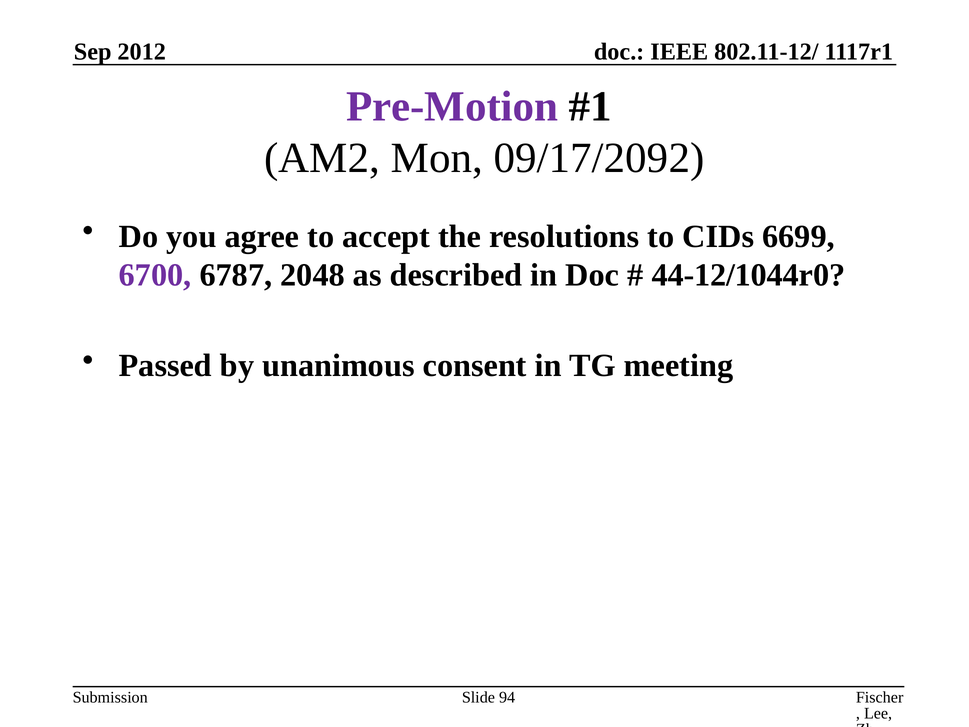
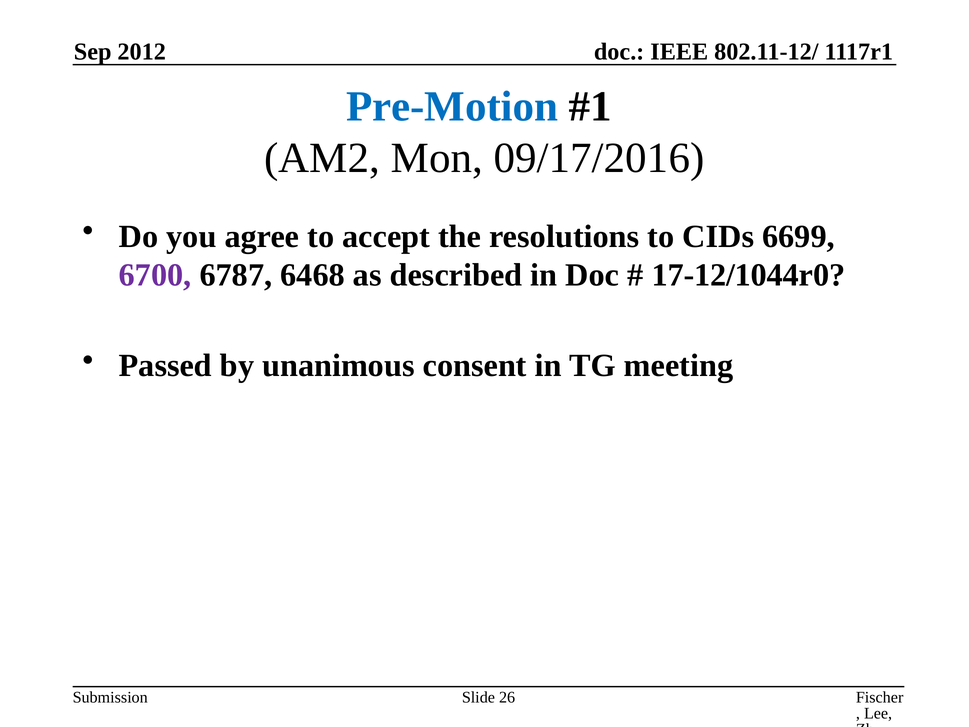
Pre-Motion colour: purple -> blue (452, 106)
09/17/2092: 09/17/2092 -> 09/17/2016 (599, 158)
2048: 2048 -> 6468 (313, 275)
44-12/1044r0: 44-12/1044r0 -> 17-12/1044r0 (748, 275)
94: 94 -> 26 (507, 697)
